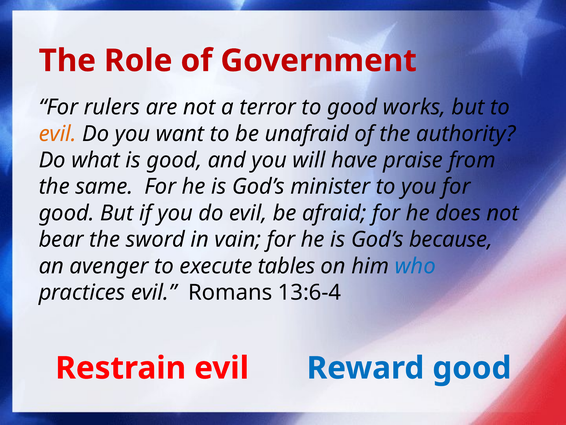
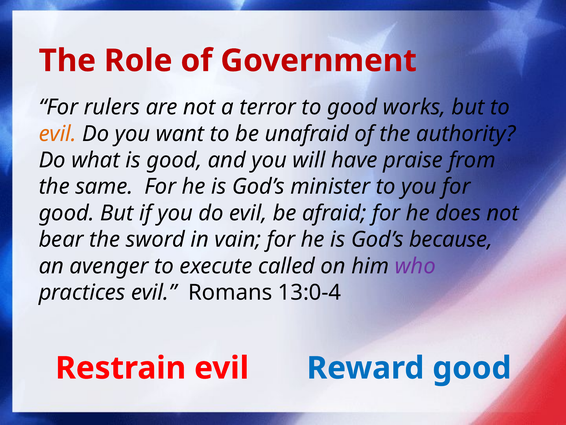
tables: tables -> called (287, 266)
who colour: blue -> purple (415, 266)
13:6-4: 13:6-4 -> 13:0-4 (310, 292)
